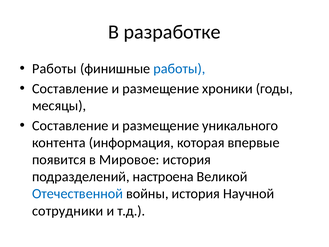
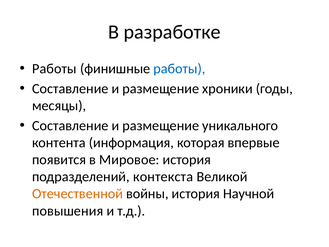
настроена: настроена -> контекста (163, 177)
Отечественной colour: blue -> orange (78, 194)
сотрудники: сотрудники -> повышения (68, 211)
